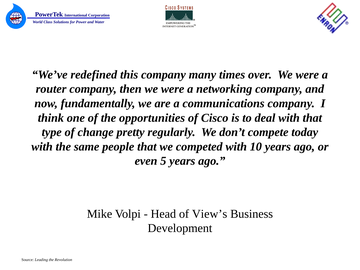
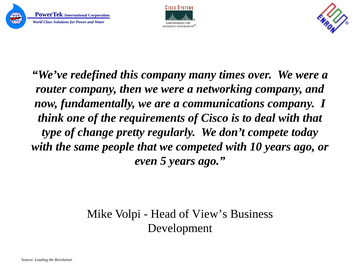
opportunities: opportunities -> requirements (152, 118)
